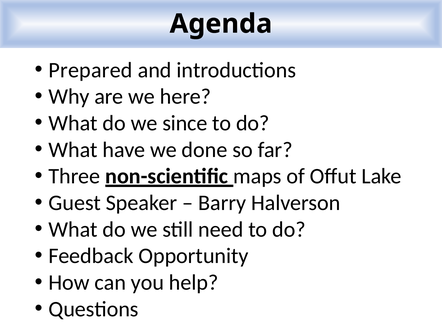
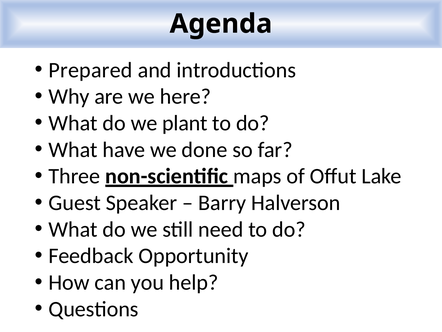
since: since -> plant (185, 123)
